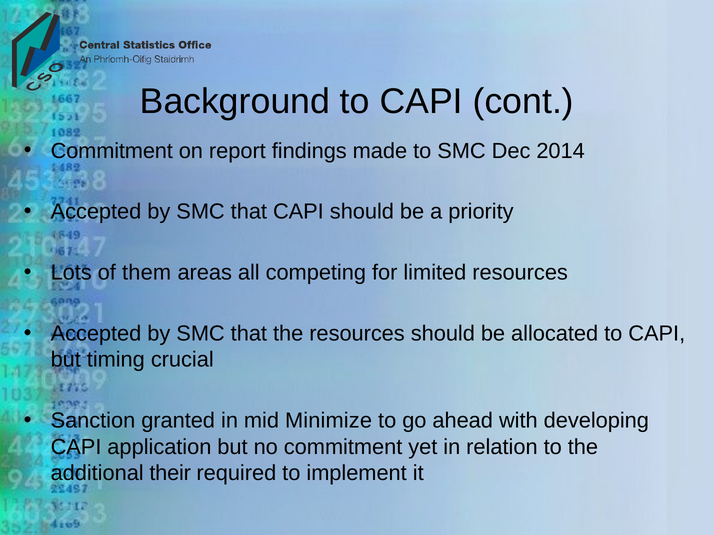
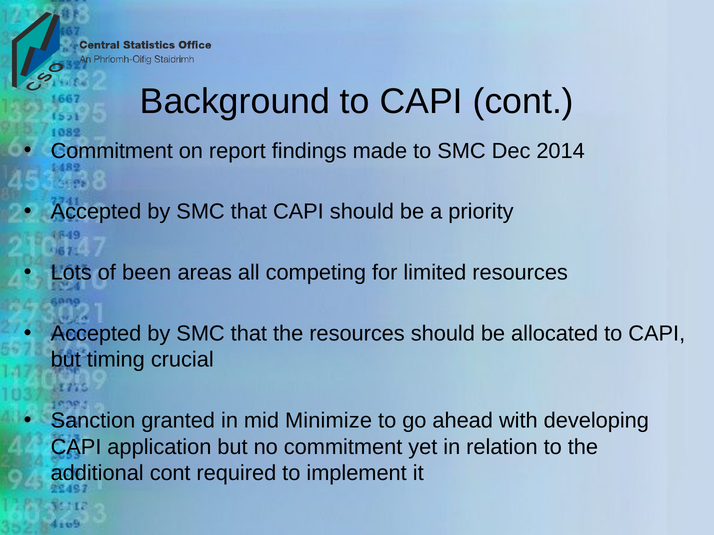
them: them -> been (147, 273)
additional their: their -> cont (170, 473)
